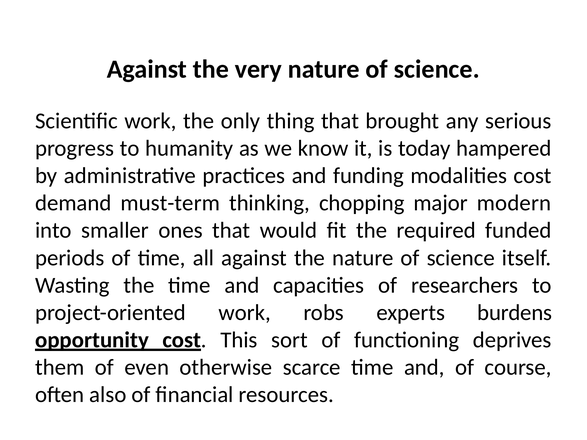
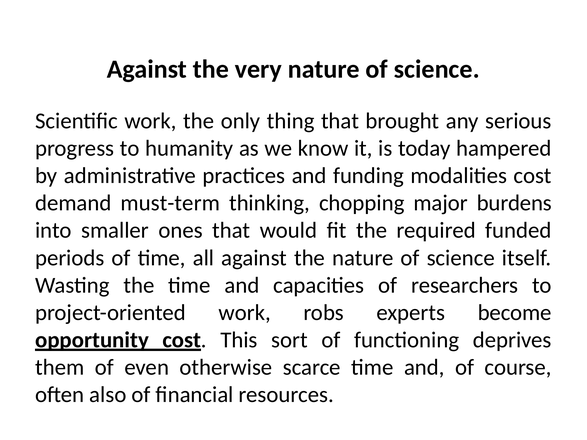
modern: modern -> burdens (514, 203)
burdens: burdens -> become (515, 313)
